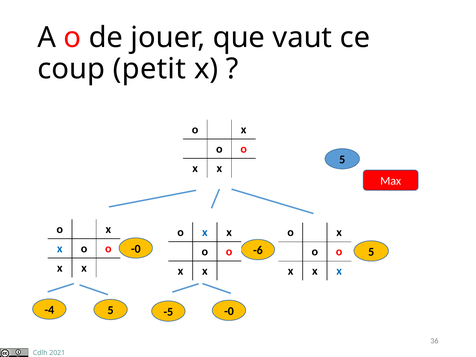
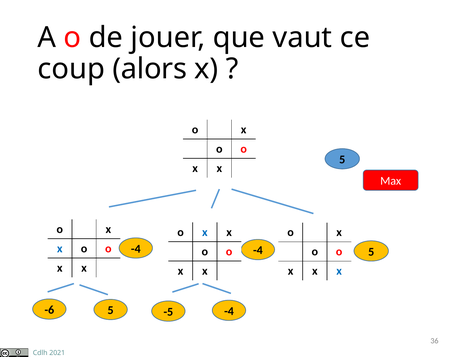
petit: petit -> alors (150, 69)
-0: -0 -> -4 (136, 249)
-6: -6 -> -4 (258, 250)
-4: -4 -> -6 (49, 310)
-0: -0 -> -4 (229, 311)
